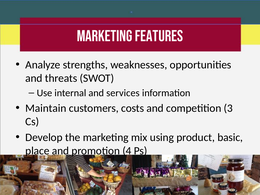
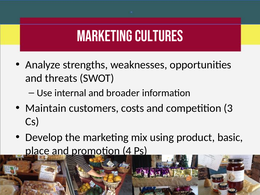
Features: Features -> Cultures (159, 36)
services: services -> broader (123, 93)
